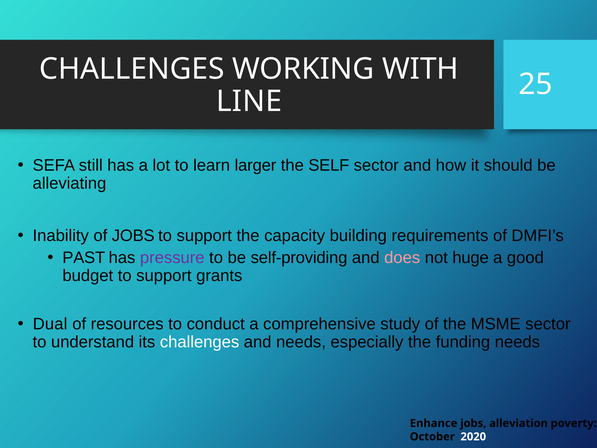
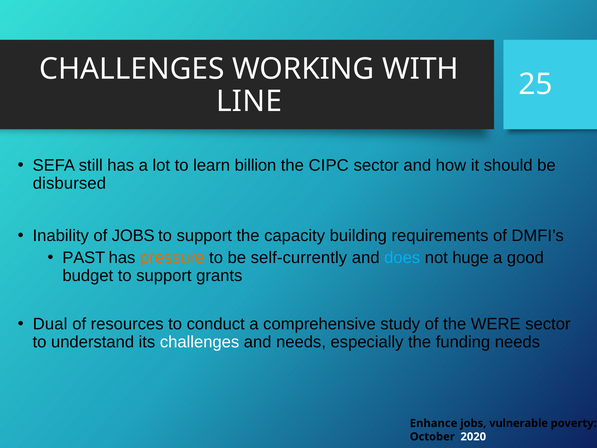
larger: larger -> billion (255, 165)
SELF: SELF -> CIPC (329, 165)
alleviating: alleviating -> disbursed (69, 183)
pressure colour: purple -> orange (172, 258)
self-providing: self-providing -> self-currently (299, 258)
does colour: pink -> light blue (402, 258)
MSME: MSME -> WERE (496, 324)
alleviation: alleviation -> vulnerable (519, 423)
